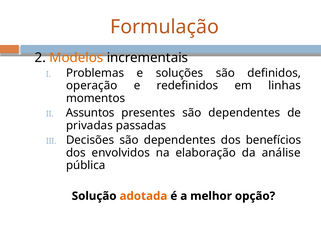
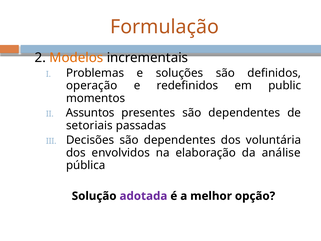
linhas: linhas -> public (285, 86)
privadas: privadas -> setoriais (89, 125)
benefícios: benefícios -> voluntária (273, 140)
adotada colour: orange -> purple (143, 196)
